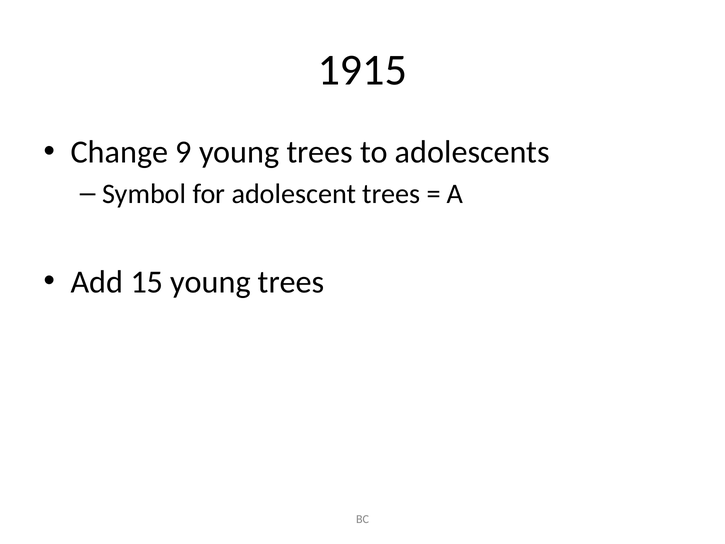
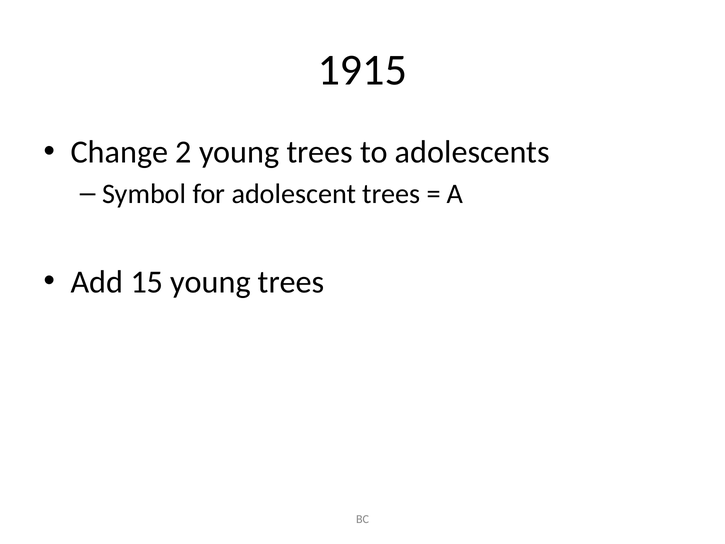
9: 9 -> 2 (184, 152)
